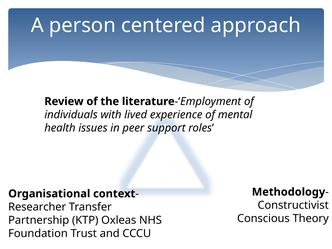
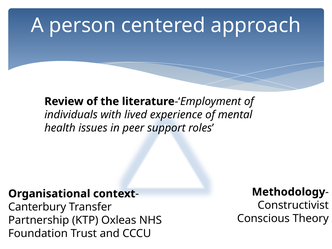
Researcher: Researcher -> Canterbury (37, 207)
